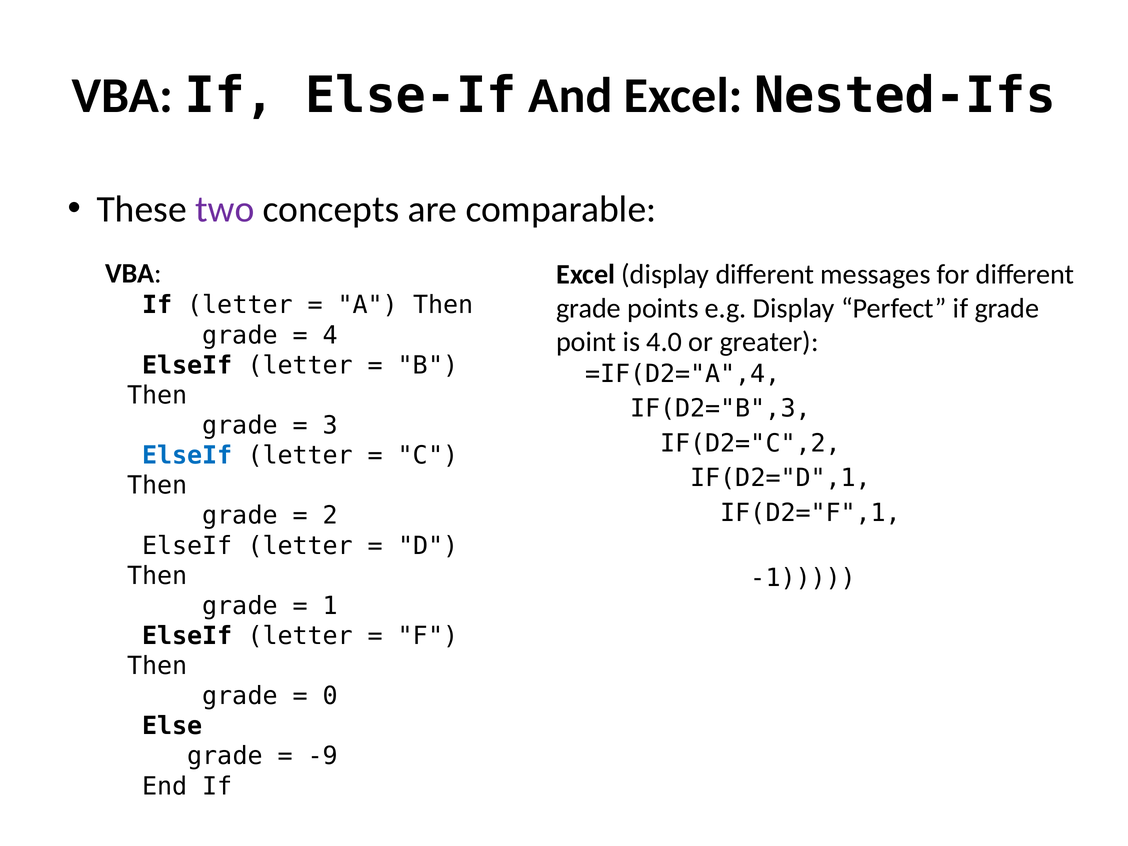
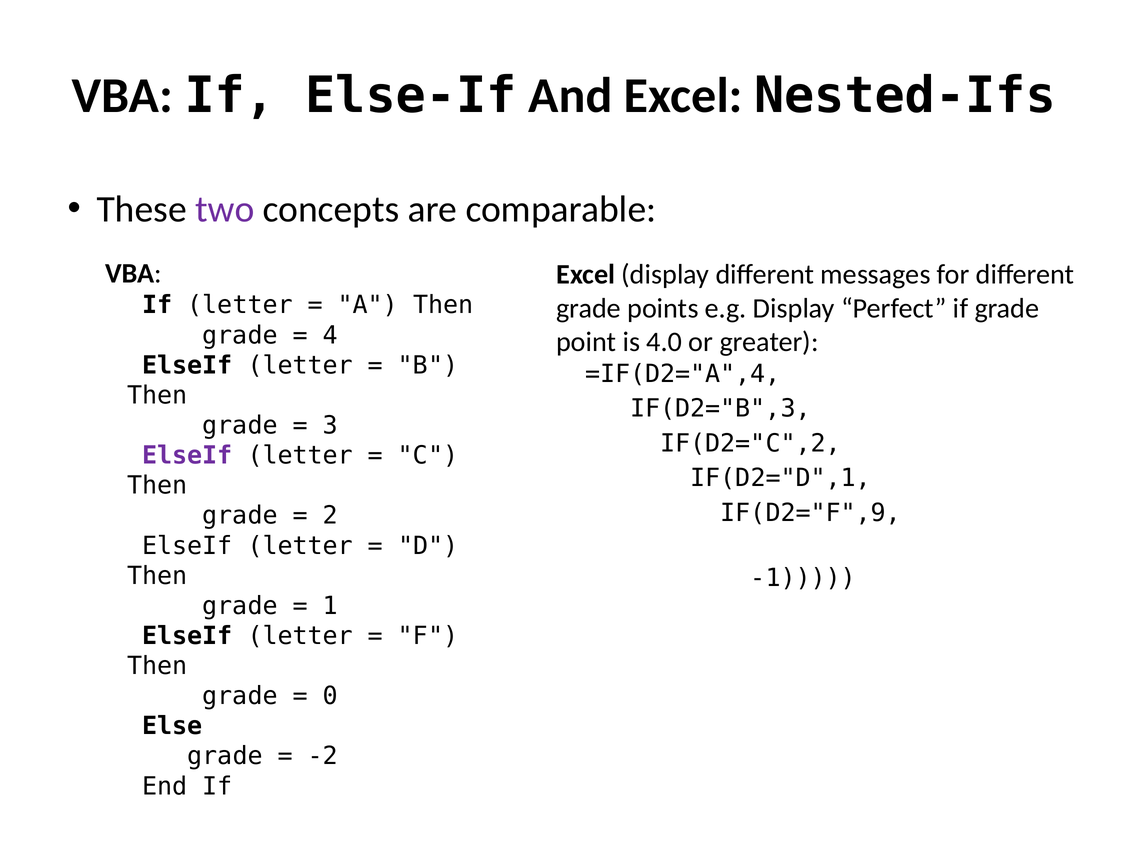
ElseIf colour: blue -> purple (187, 456)
IF(D2="F",1: IF(D2="F",1 -> IF(D2="F",9 (811, 513)
-9: -9 -> -2 (323, 756)
